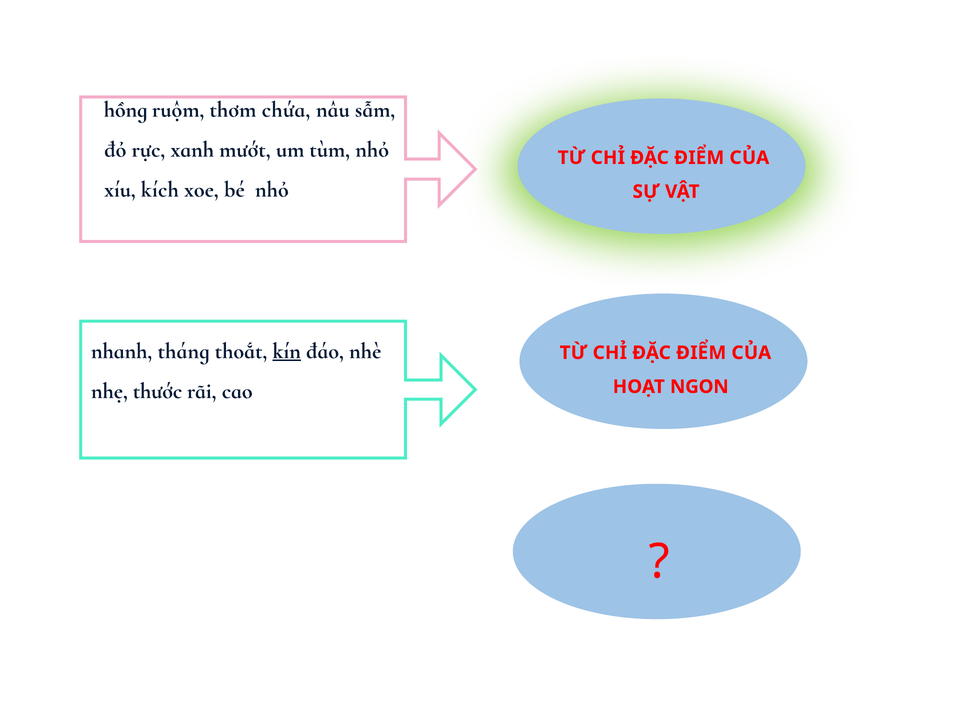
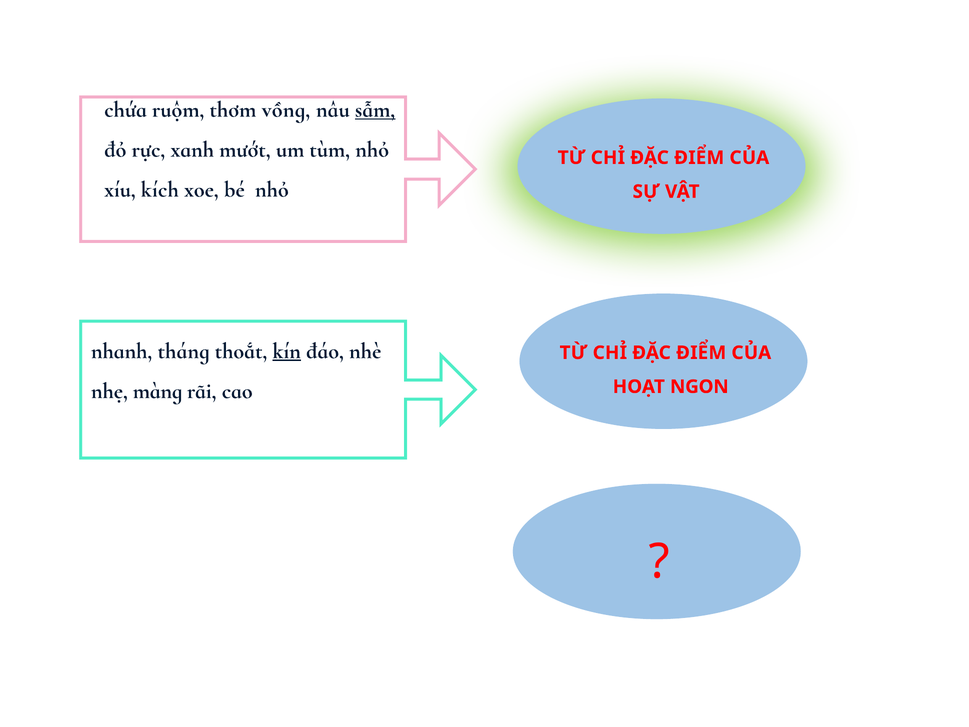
hồng: hồng -> chứa (126, 109)
chứa: chứa -> vồng (286, 109)
sẫm underline: none -> present (375, 109)
thước: thước -> màng (158, 391)
